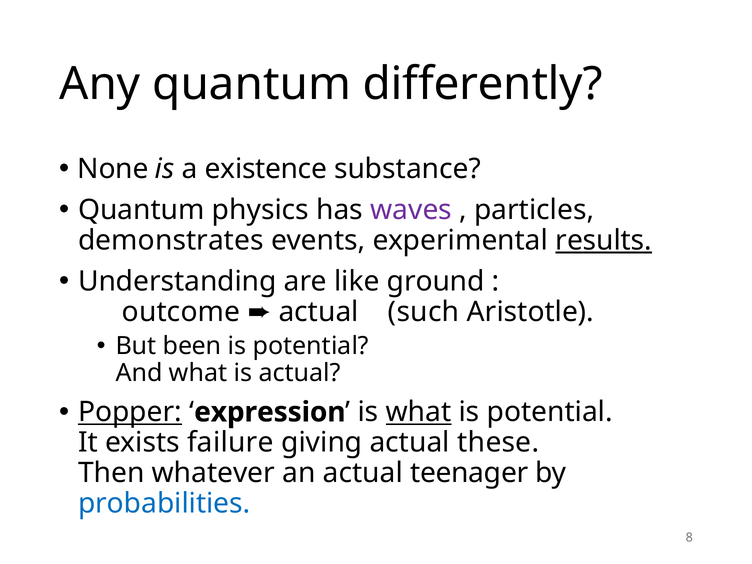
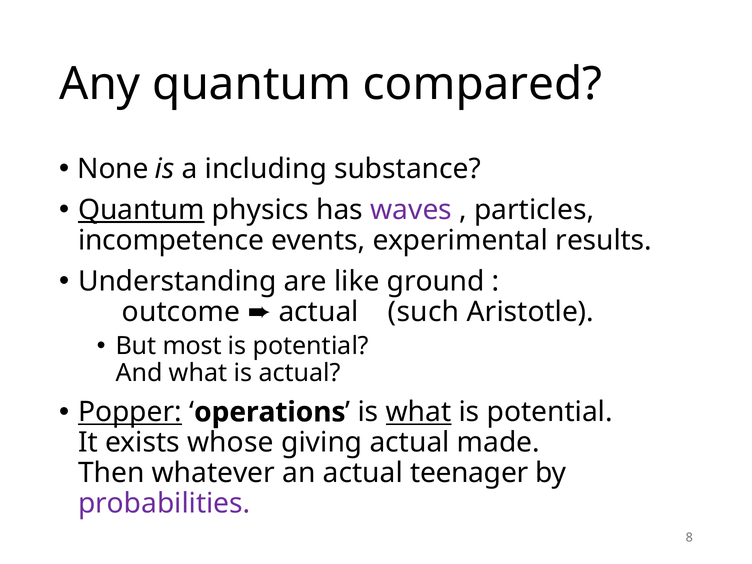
differently: differently -> compared (483, 84)
existence: existence -> including (266, 169)
Quantum underline: none -> present (141, 210)
demonstrates: demonstrates -> incompetence (171, 240)
results underline: present -> none (604, 240)
been: been -> most (192, 346)
expression: expression -> operations (270, 412)
failure: failure -> whose (230, 443)
these: these -> made (498, 443)
probabilities colour: blue -> purple (164, 504)
